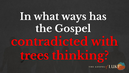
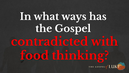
trees: trees -> food (34, 55)
